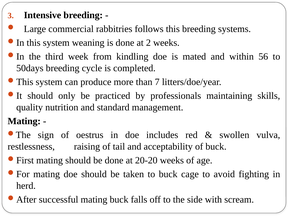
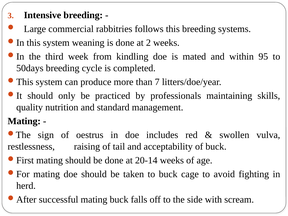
56: 56 -> 95 (263, 57)
20-20: 20-20 -> 20-14 (146, 160)
